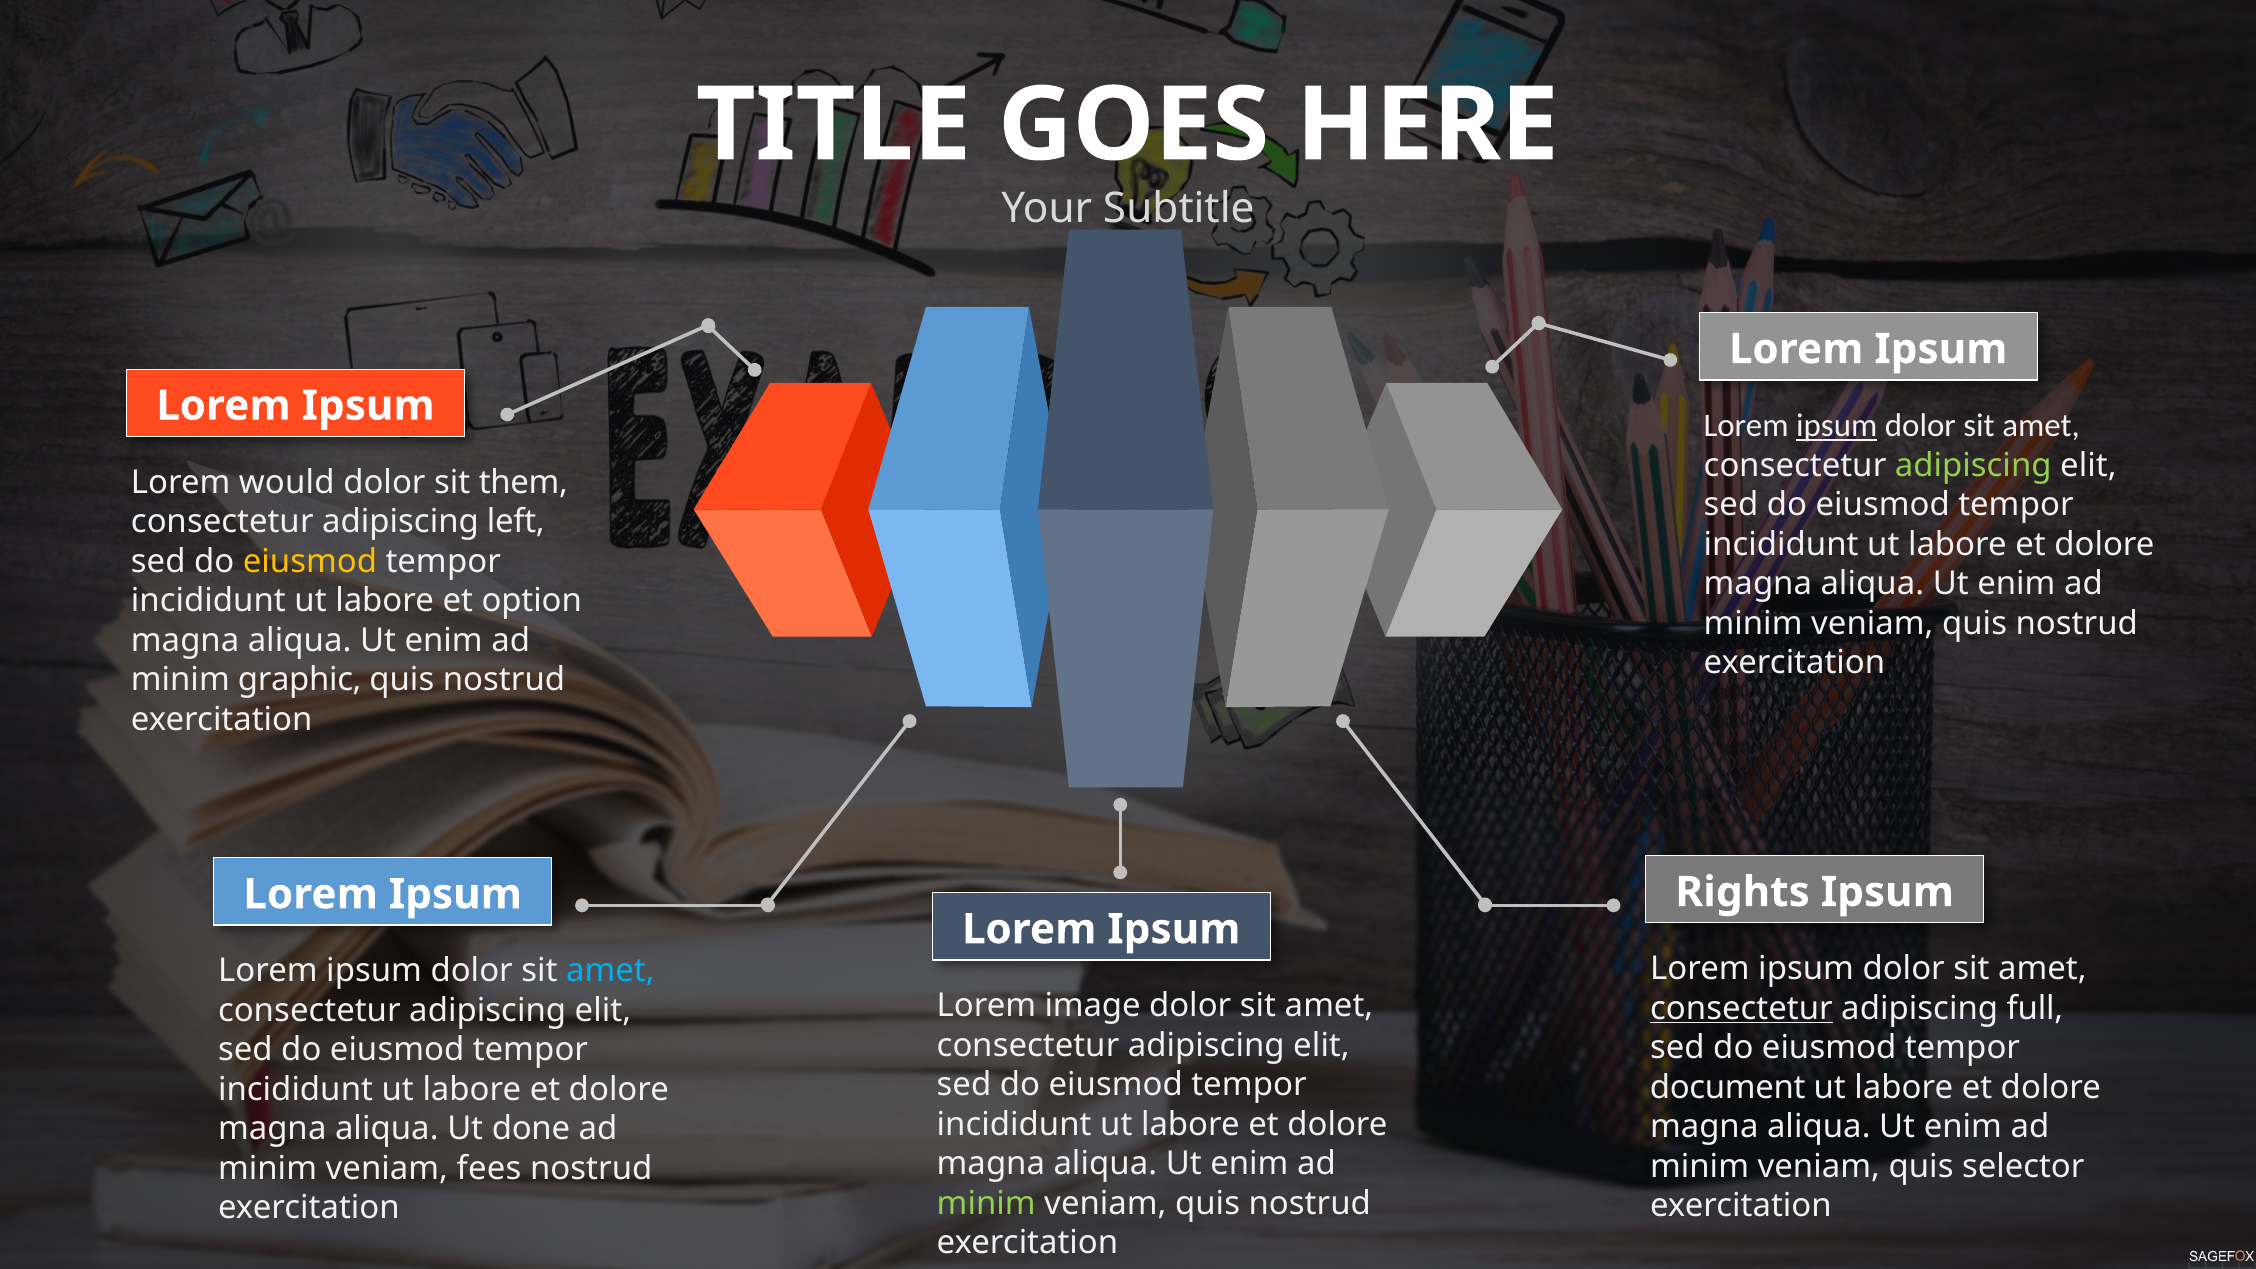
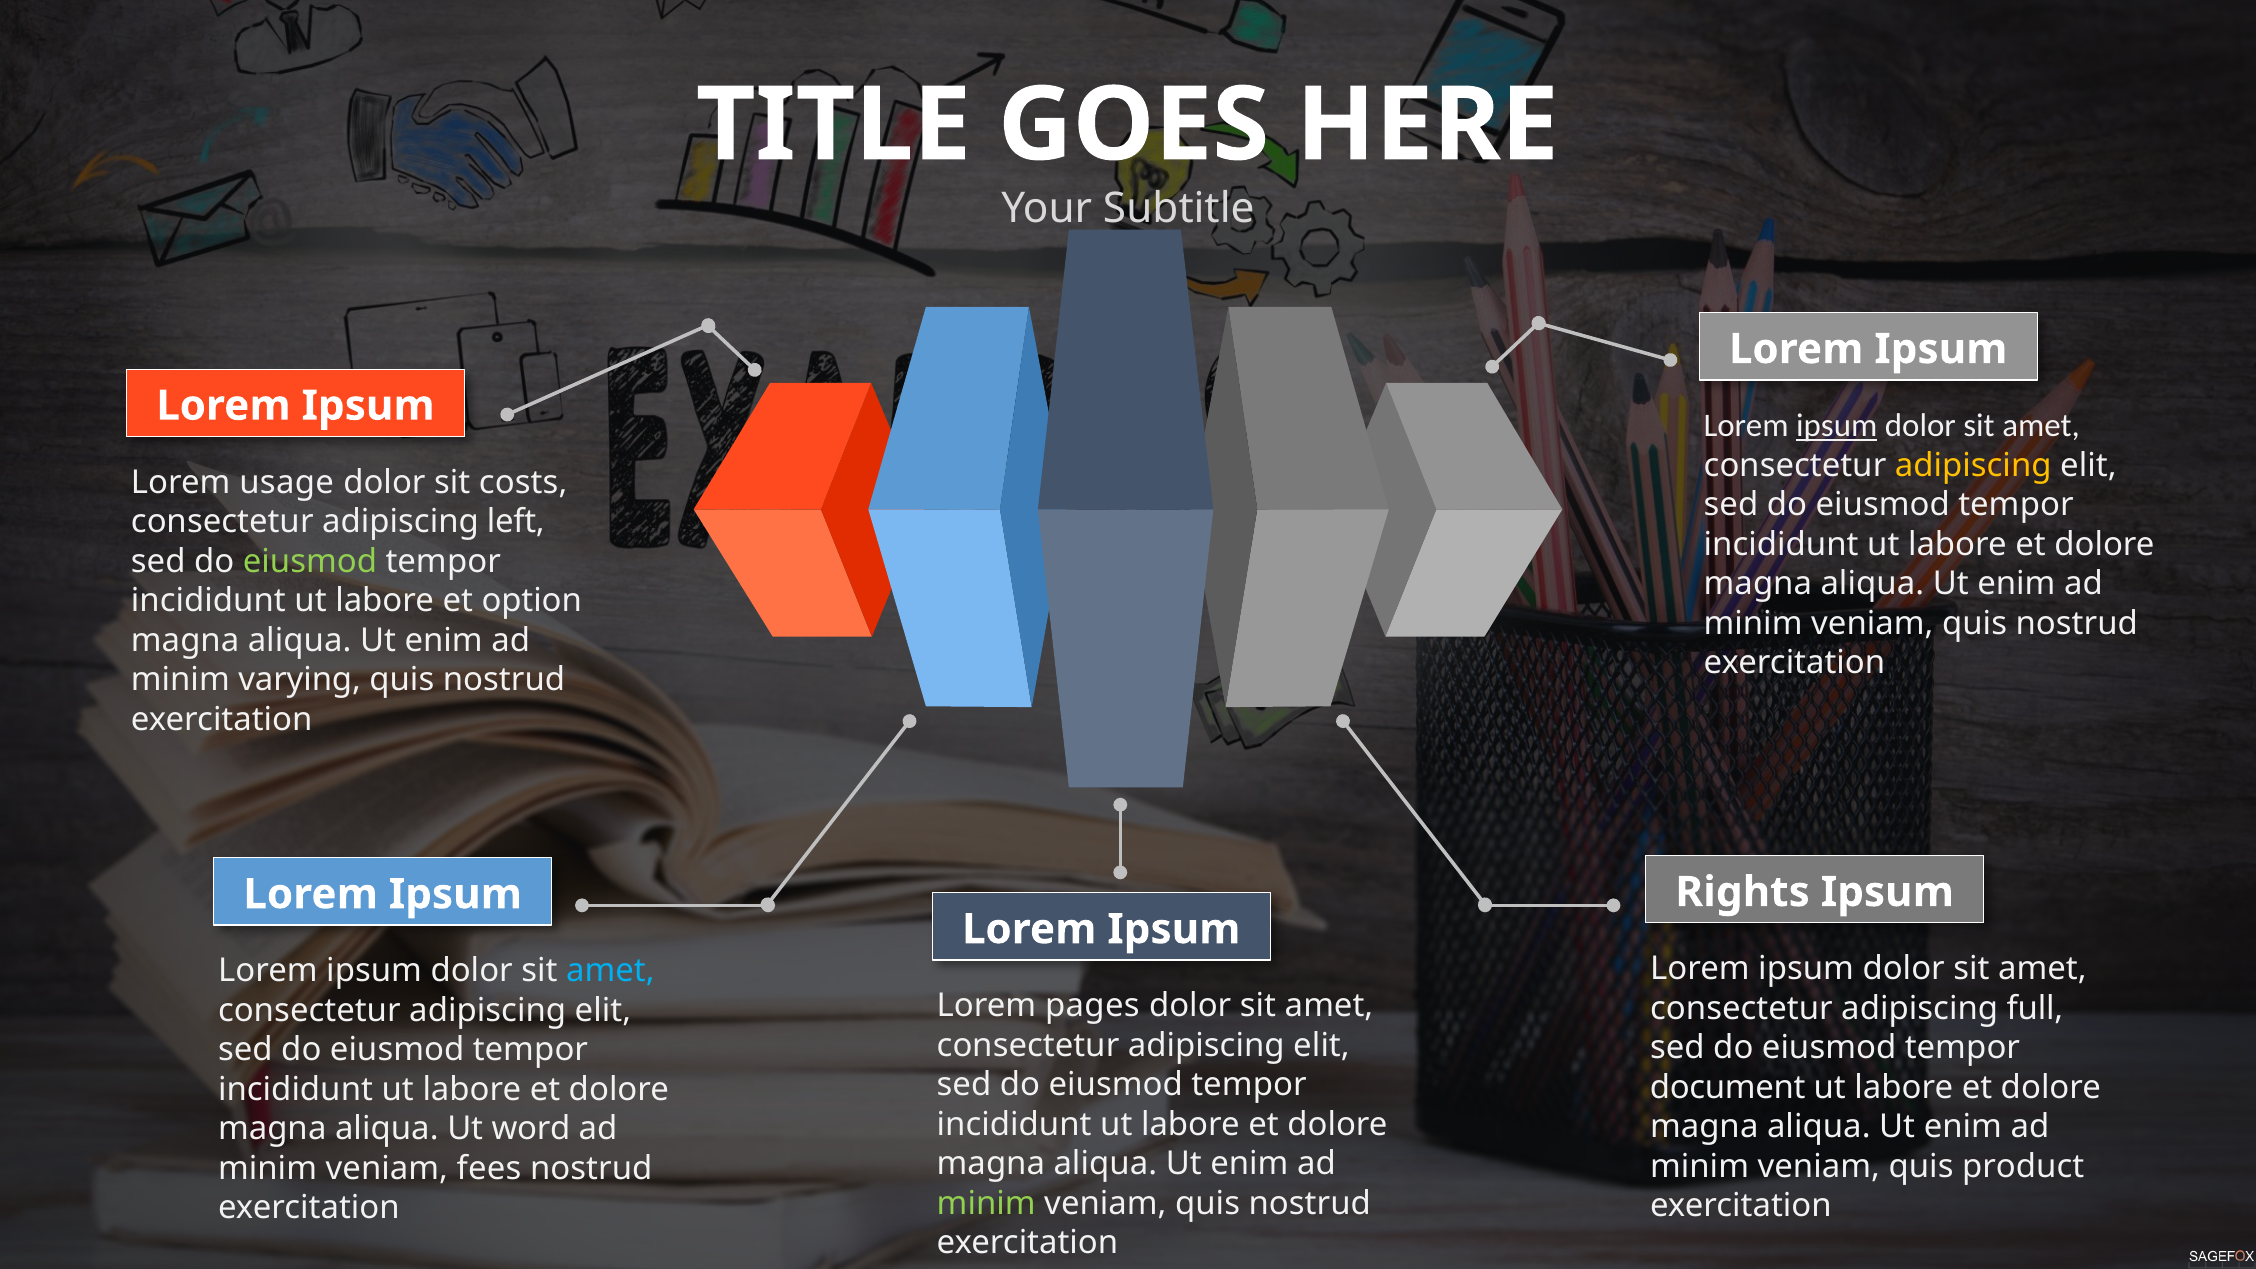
adipiscing colour: light green -> yellow (1973, 465)
would: would -> usage (287, 482)
them: them -> costs (523, 482)
eiusmod colour: yellow -> light green (310, 561)
graphic: graphic -> varying (300, 680)
image: image -> pages (1092, 1006)
consectetur underline: present -> none (1741, 1008)
done: done -> word (531, 1129)
selector: selector -> product (2023, 1166)
